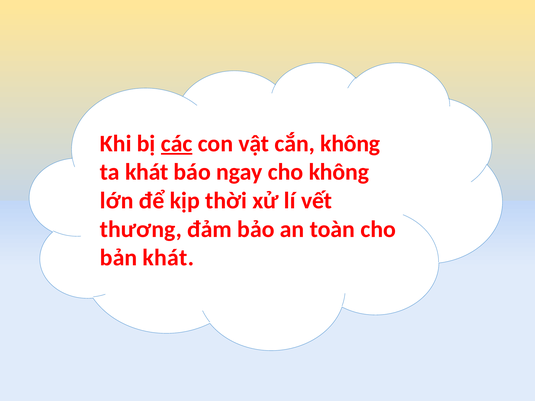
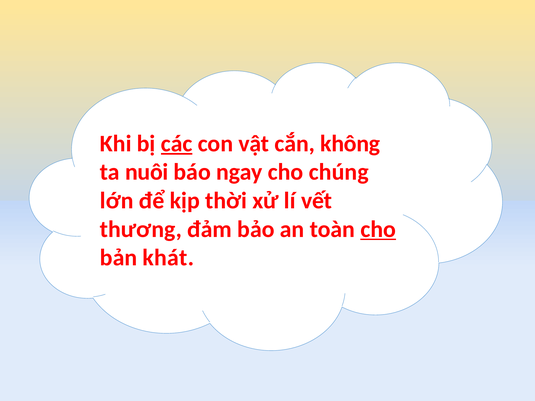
ta khát: khát -> nuôi (147, 172)
cho không: không -> chúng (339, 172)
cho underline: none -> present (378, 229)
